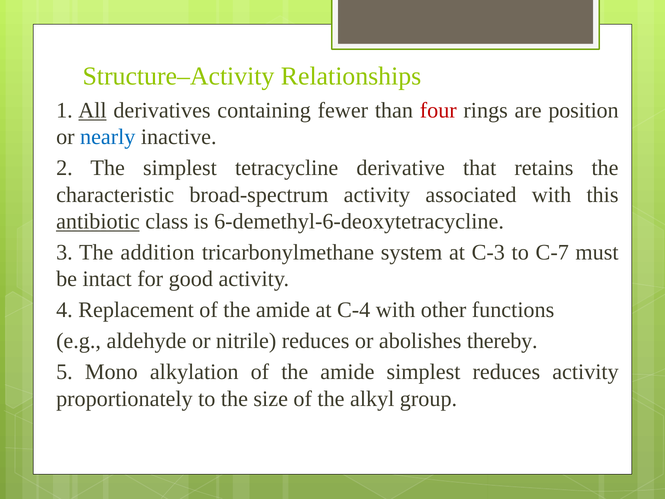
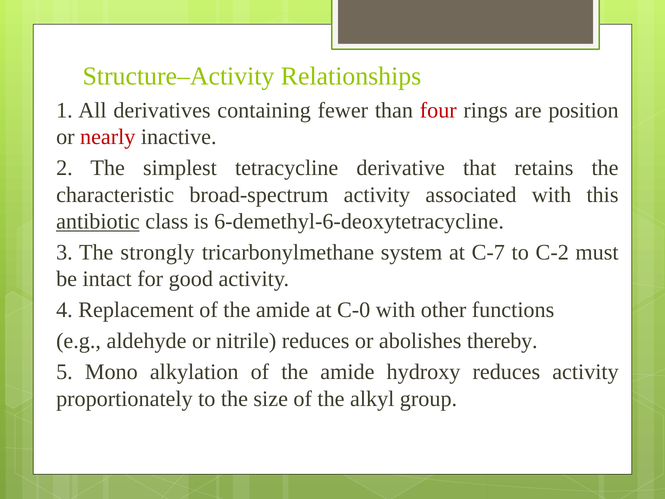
All underline: present -> none (92, 110)
nearly colour: blue -> red (108, 137)
addition: addition -> strongly (158, 252)
C-3: C-3 -> C-7 (488, 252)
C-7: C-7 -> C-2 (552, 252)
C-4: C-4 -> C-0 (354, 310)
amide simplest: simplest -> hydroxy (424, 372)
